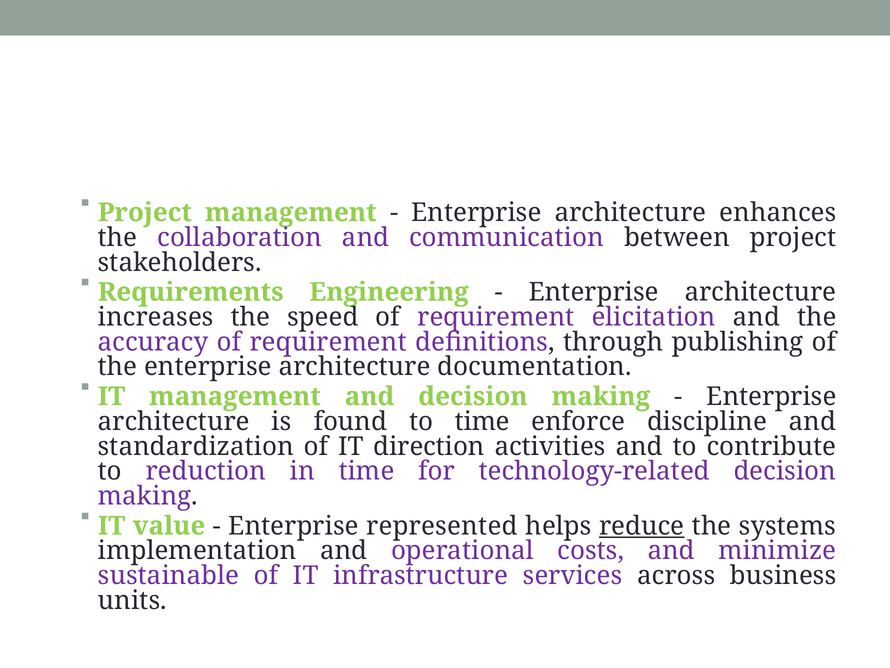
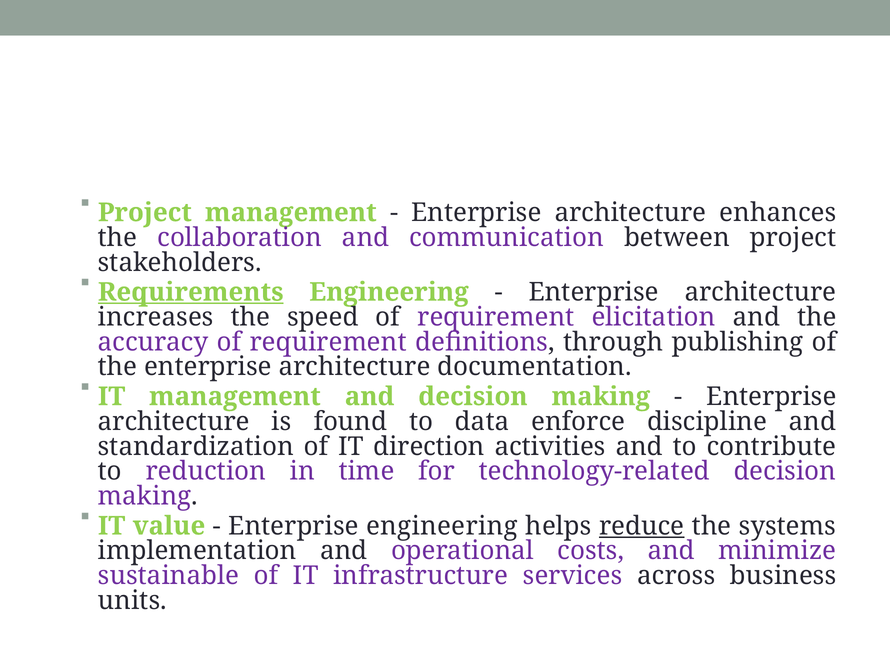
Requirements underline: none -> present (191, 292)
to time: time -> data (482, 421)
Enterprise represented: represented -> engineering (442, 526)
